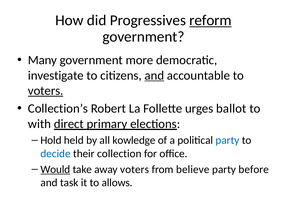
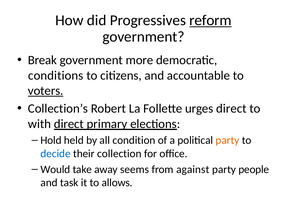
Many: Many -> Break (42, 60)
investigate: investigate -> conditions (56, 76)
and underline: present -> none (154, 76)
urges ballot: ballot -> direct (231, 109)
kowledge: kowledge -> condition (134, 140)
party colour: blue -> orange (228, 140)
Would underline: present -> none (55, 170)
away voters: voters -> seems (135, 170)
believe: believe -> against (193, 170)
before: before -> people (254, 170)
